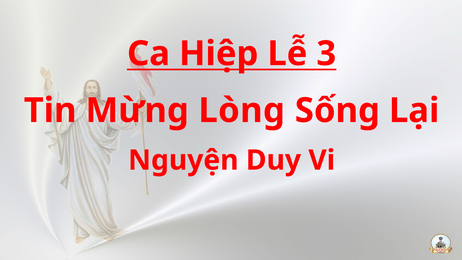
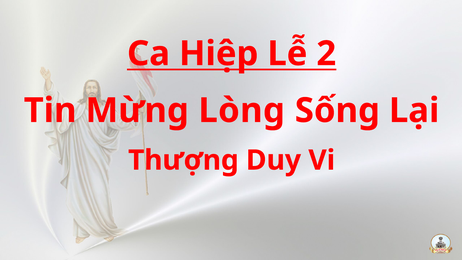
3: 3 -> 2 (326, 54)
Nguyện: Nguyện -> Thượng (183, 160)
